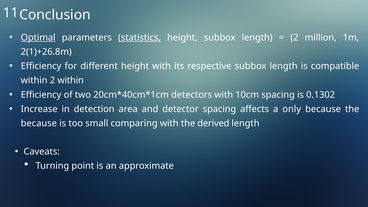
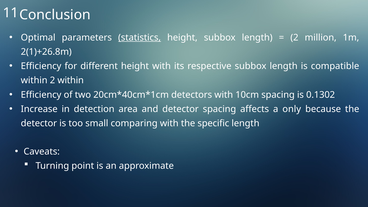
Optimal underline: present -> none (38, 38)
because: because -> detector (39, 123)
derived: derived -> specific (213, 123)
